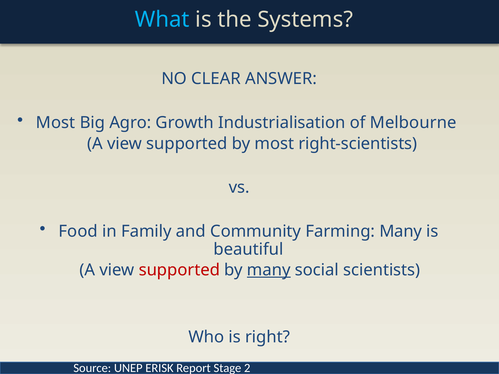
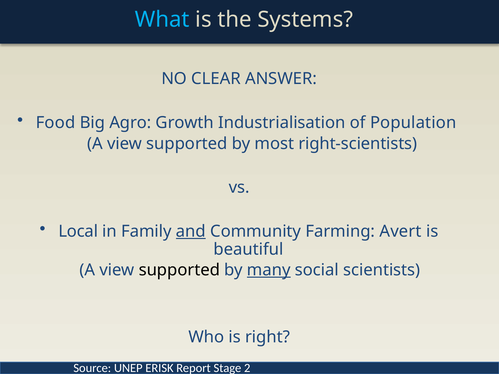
Most: Most -> Food (56, 123)
Melbourne: Melbourne -> Population (413, 123)
Food: Food -> Local (78, 231)
and underline: none -> present (191, 231)
Farming Many: Many -> Avert (401, 231)
supported colour: red -> black (179, 270)
